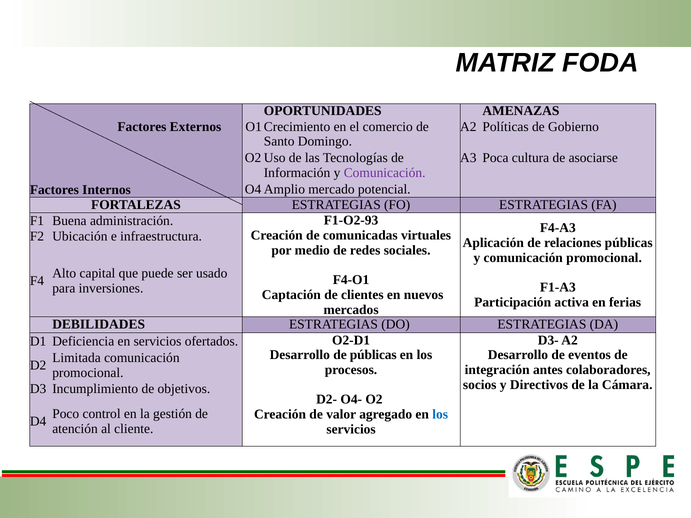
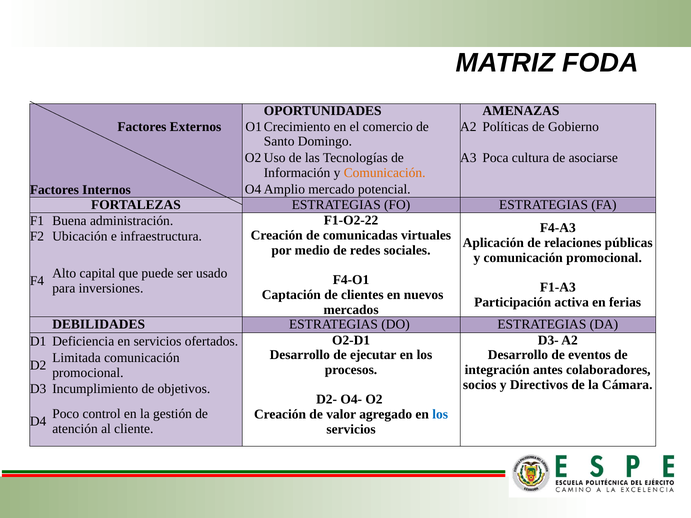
Comunicación colour: purple -> orange (385, 173)
F1-O2-93: F1-O2-93 -> F1-O2-22 (351, 221)
de públicas: públicas -> ejecutar (373, 355)
